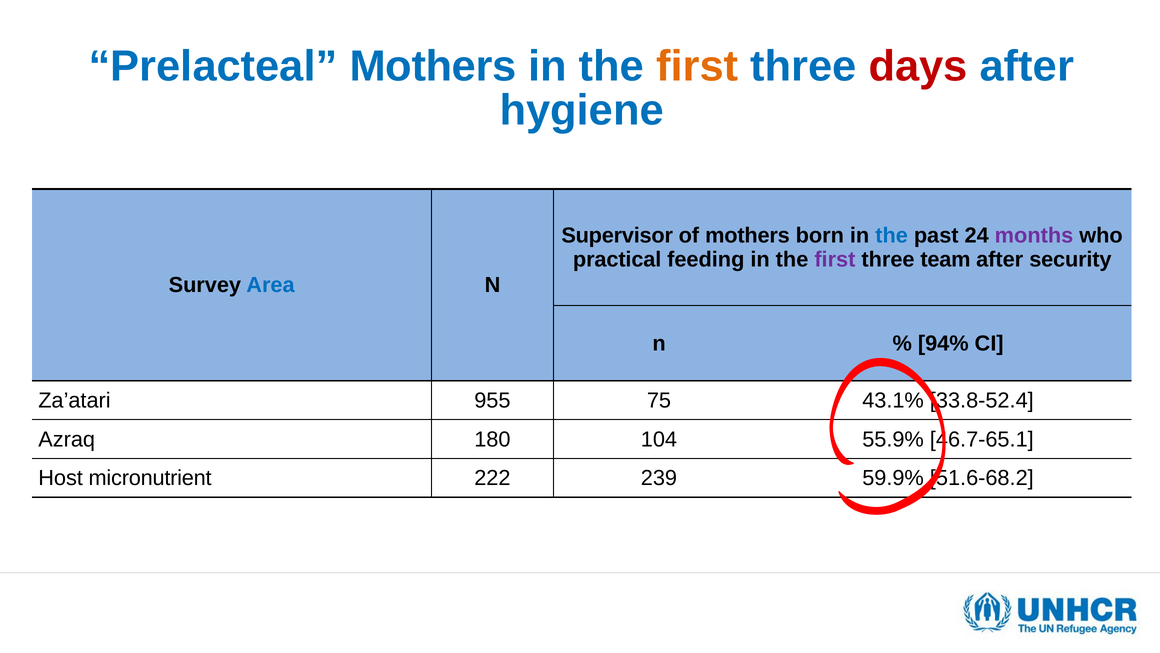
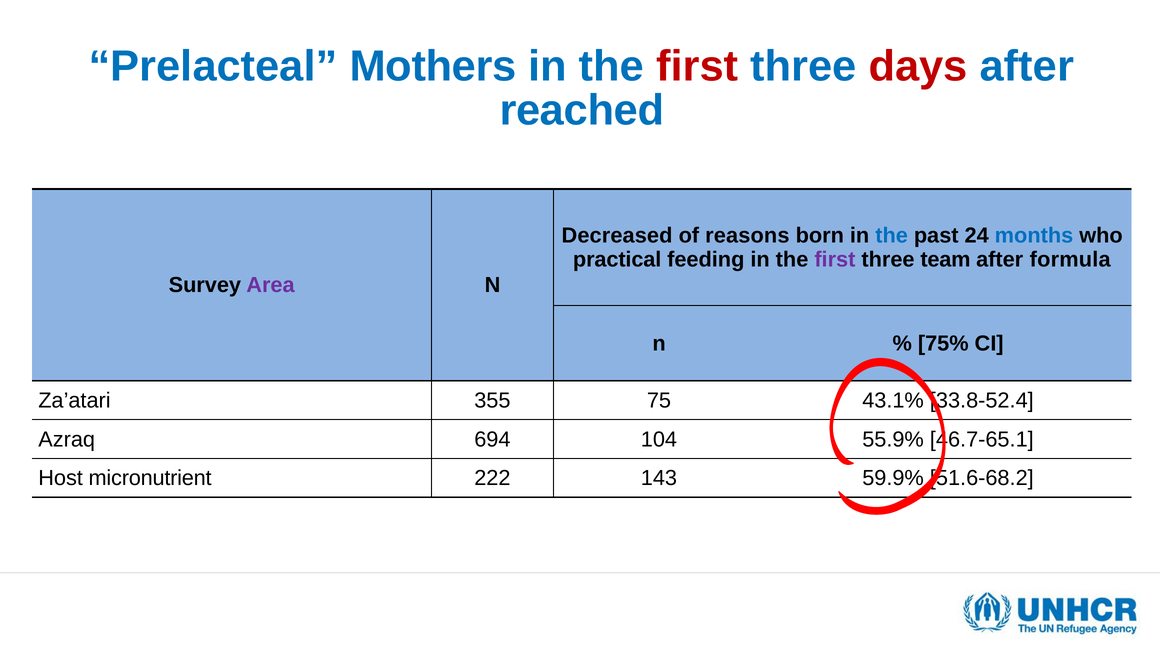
first colour: orange -> red (697, 66)
hygiene: hygiene -> reached (582, 110)
Supervisor: Supervisor -> Decreased (617, 235)
of mothers: mothers -> reasons (747, 235)
months colour: purple -> blue (1034, 235)
security: security -> formula (1070, 260)
Area colour: blue -> purple (270, 285)
94%: 94% -> 75% (943, 343)
955: 955 -> 355 (492, 400)
180: 180 -> 694 (492, 439)
239: 239 -> 143 (659, 478)
